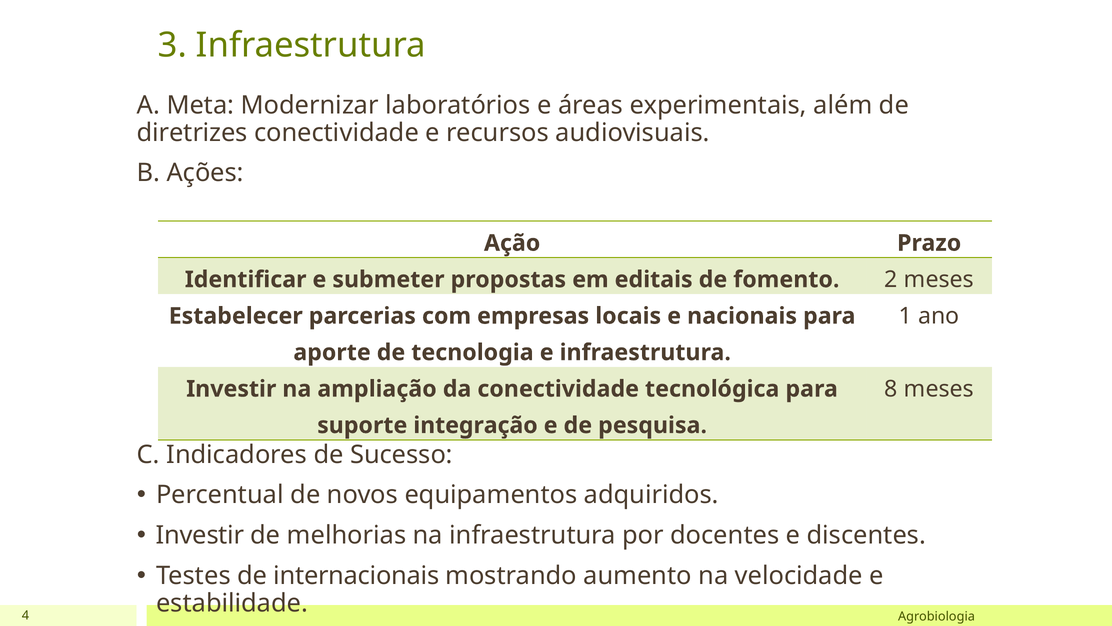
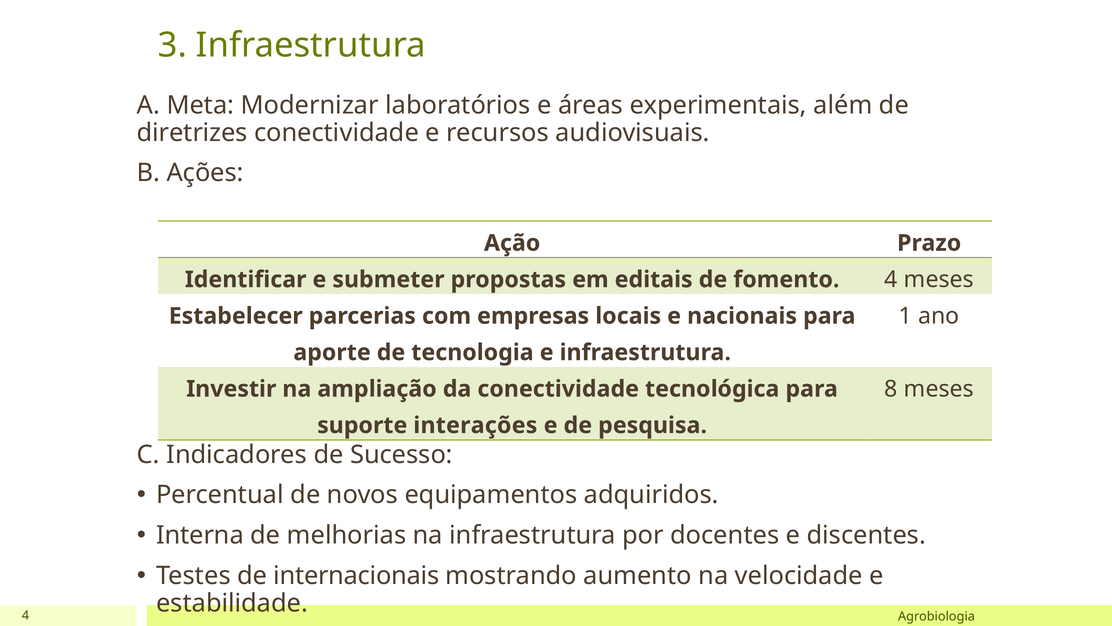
fomento 2: 2 -> 4 (891, 279)
integração: integração -> interações (475, 425)
Investir: Investir -> Interna (200, 535)
